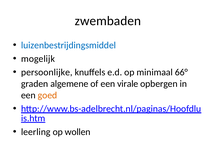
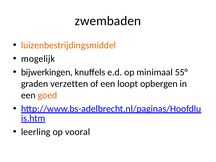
luizenbestrijdingsmiddel colour: blue -> orange (69, 45)
persoonlijke: persoonlijke -> bijwerkingen (47, 72)
66°: 66° -> 55° (181, 72)
algemene: algemene -> verzetten (69, 84)
virale: virale -> loopt (128, 84)
wollen: wollen -> vooral (78, 132)
